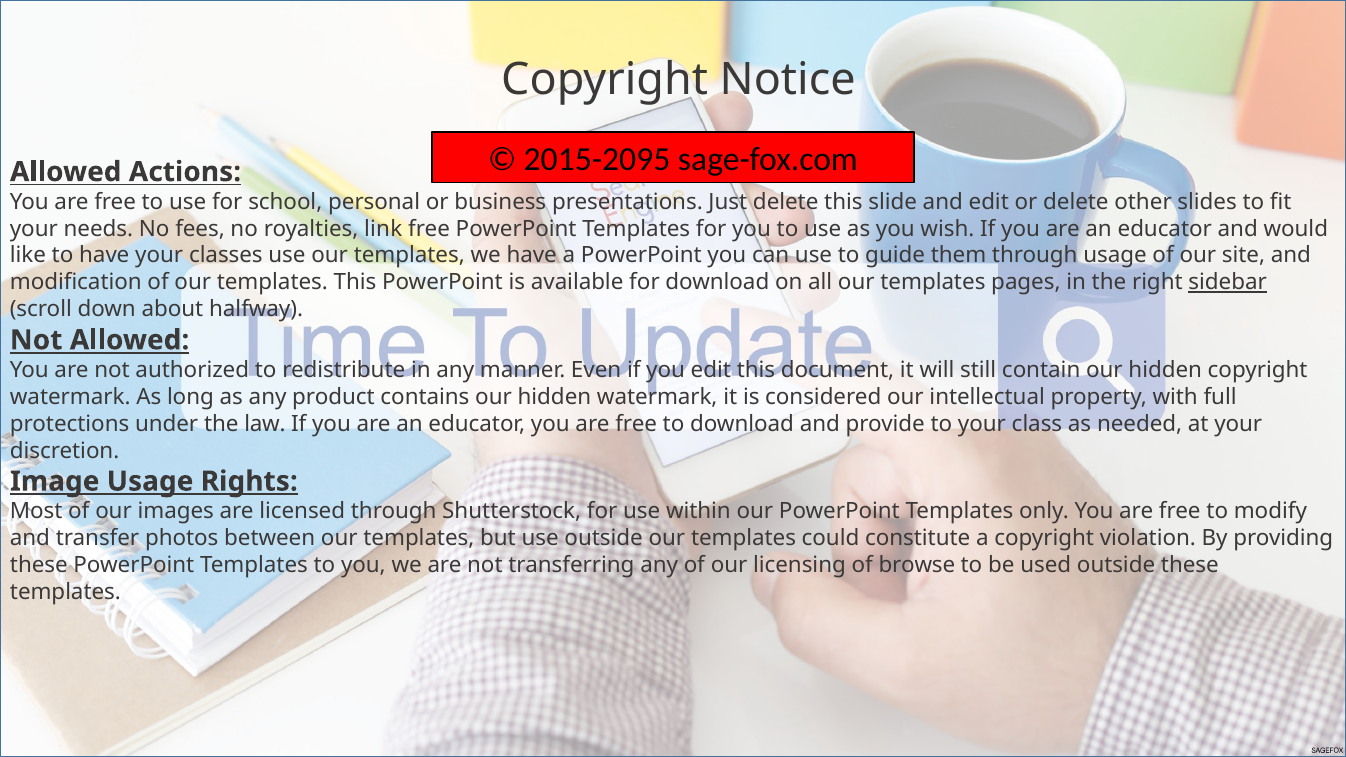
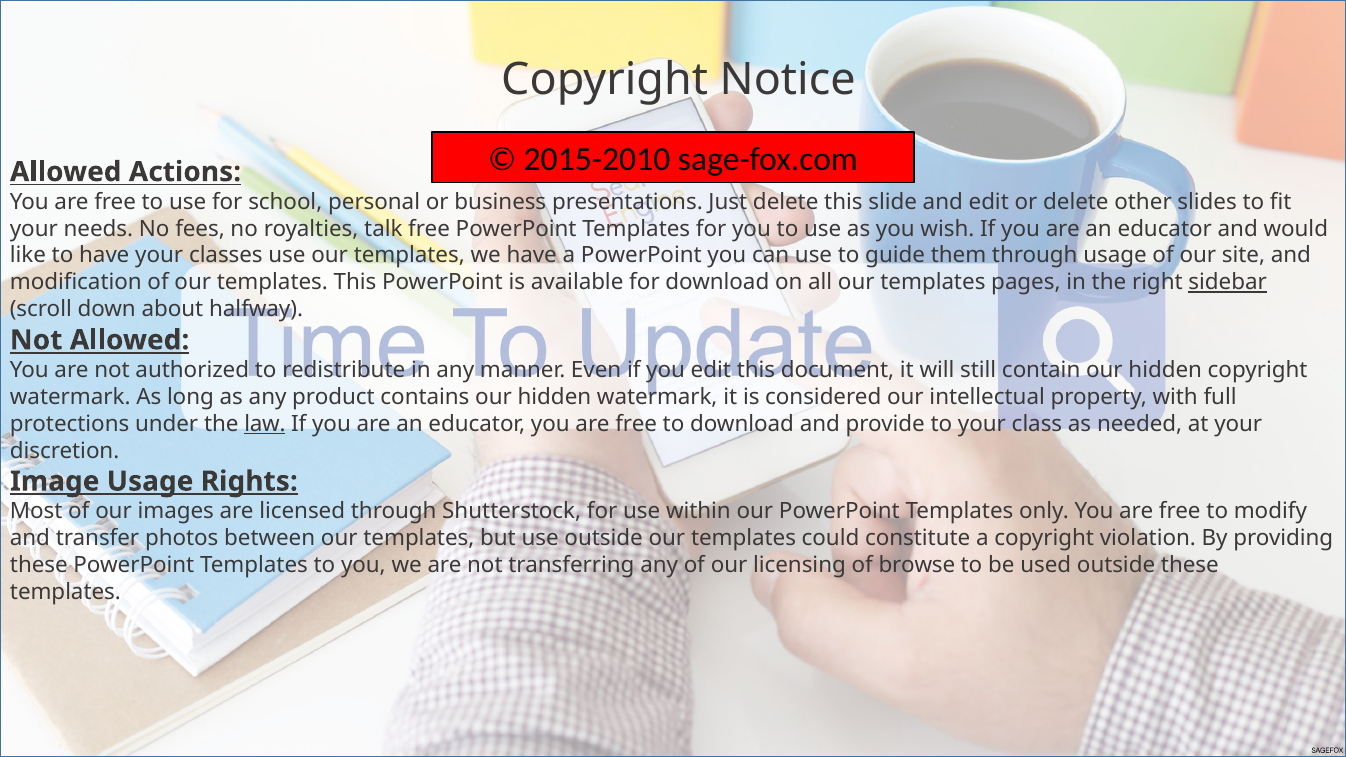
2015-2095: 2015-2095 -> 2015-2010 (597, 160)
link: link -> talk (383, 229)
law underline: none -> present (265, 424)
